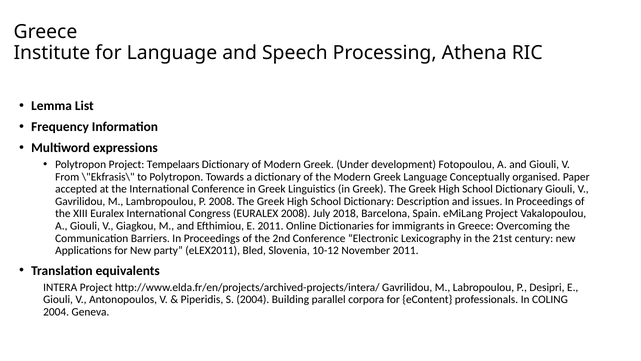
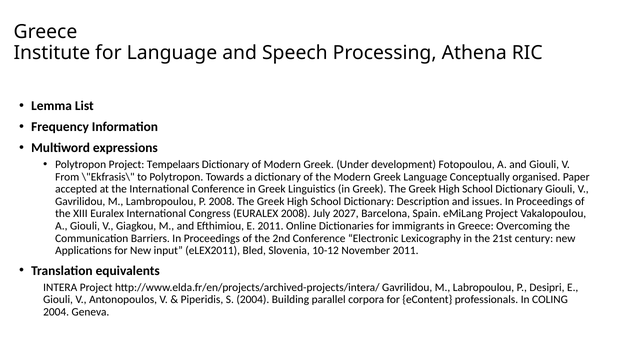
2018: 2018 -> 2027 (346, 213)
party: party -> input (168, 250)
